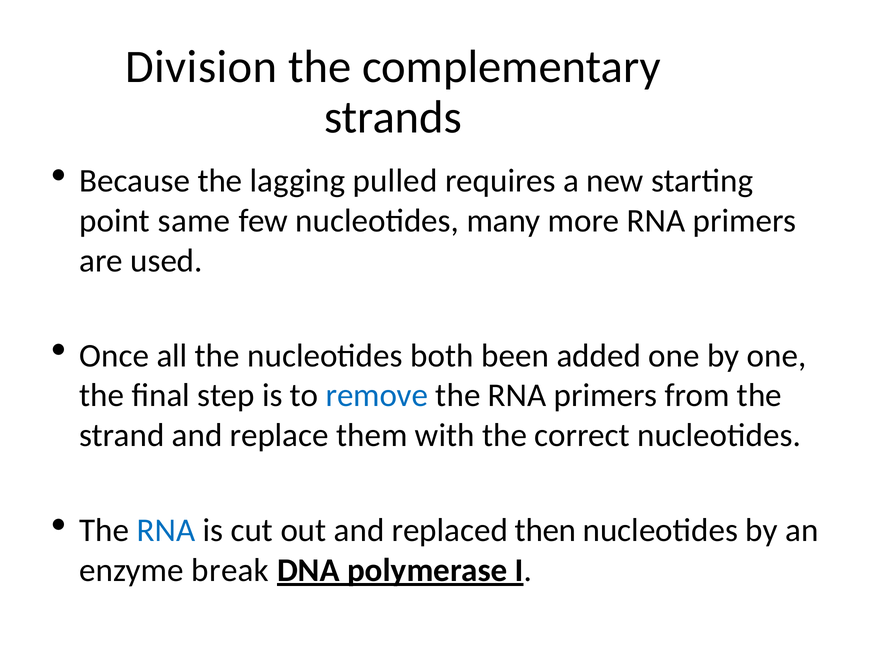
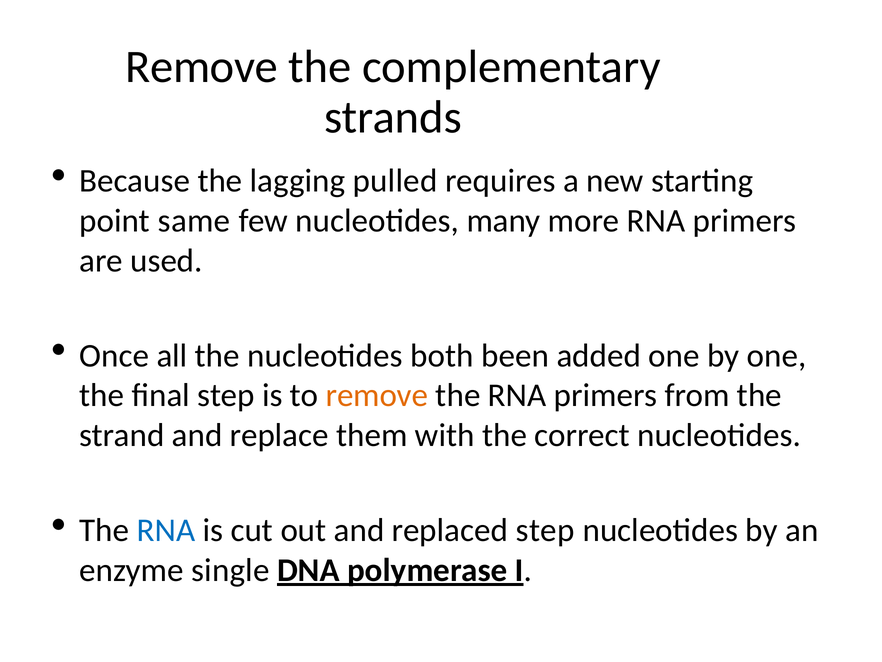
Division: Division -> Remove (202, 67)
remove colour: blue -> orange (377, 395)
replaced then: then -> step (545, 530)
break: break -> single (230, 570)
